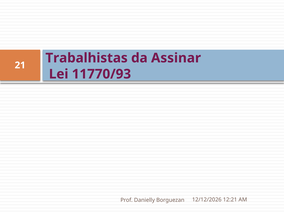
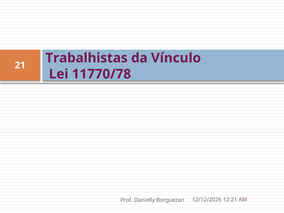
Assinar: Assinar -> Vínculo (176, 58)
11770/93: 11770/93 -> 11770/78 (101, 74)
